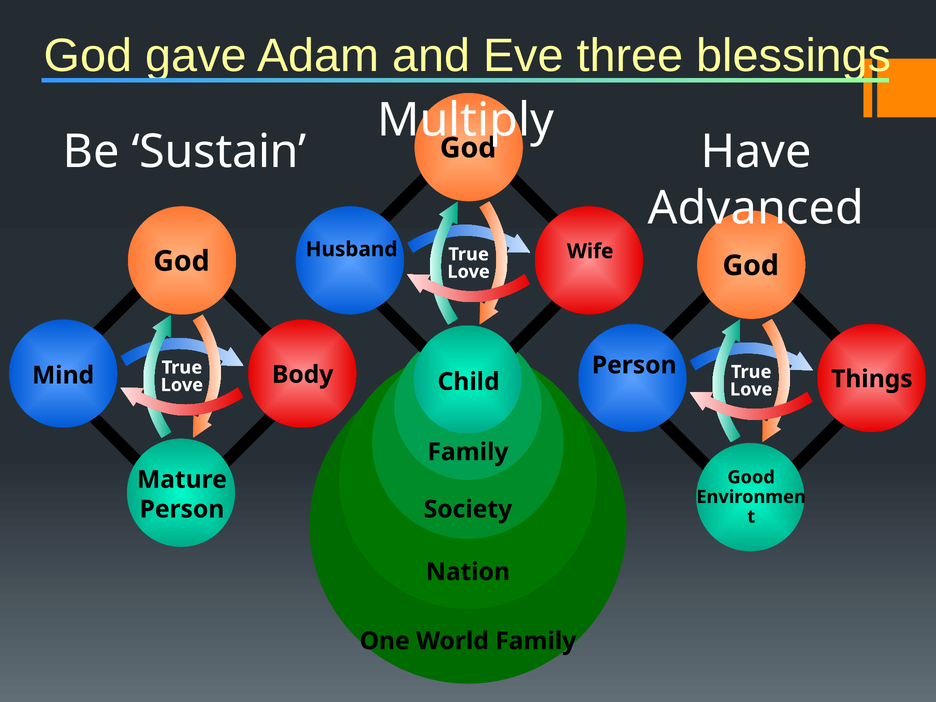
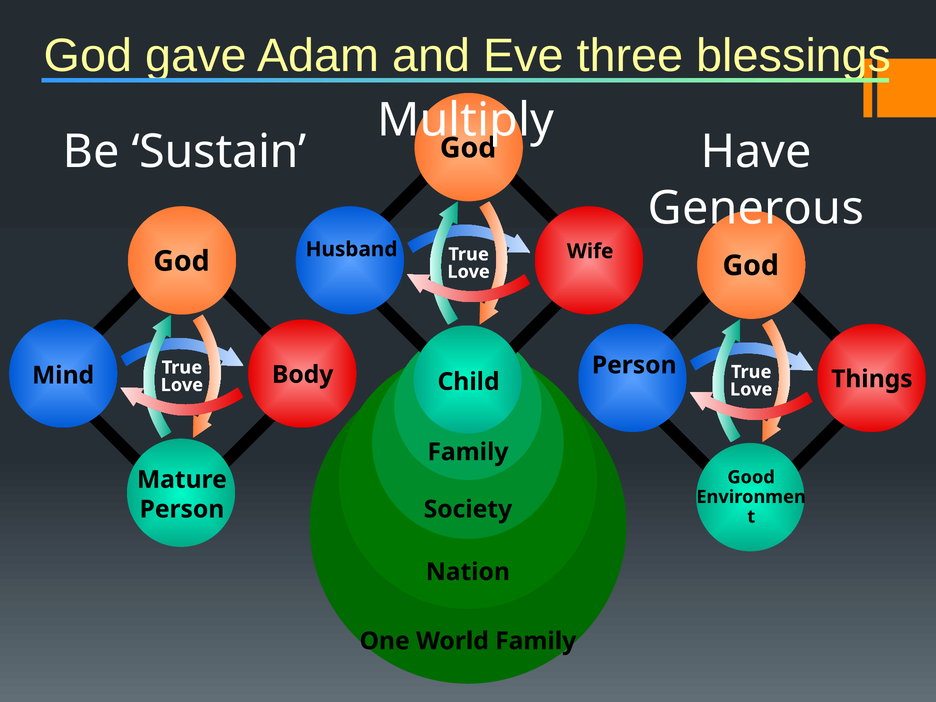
Advanced: Advanced -> Generous (756, 208)
